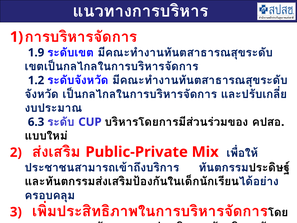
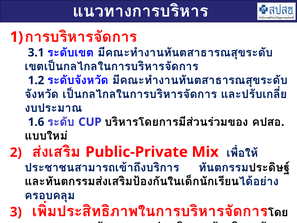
1.9: 1.9 -> 3.1 (36, 53)
6.3: 6.3 -> 1.6 (36, 122)
